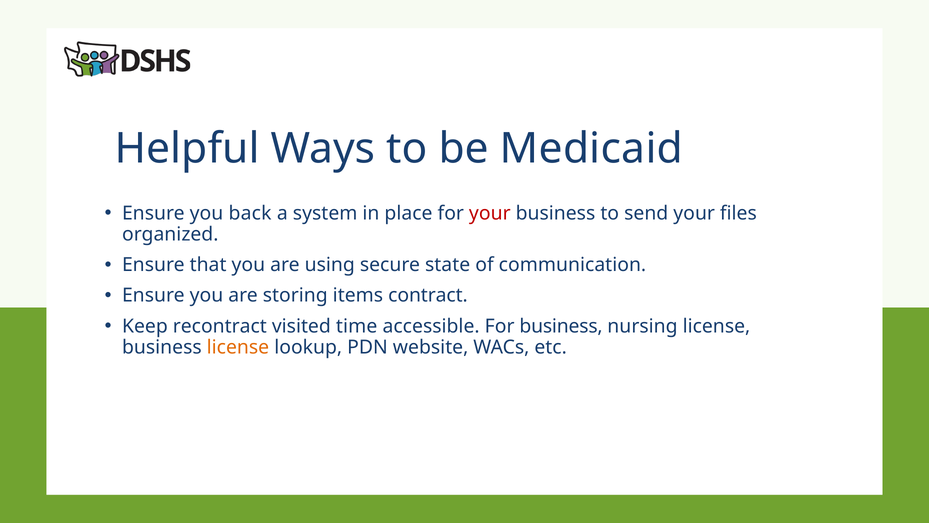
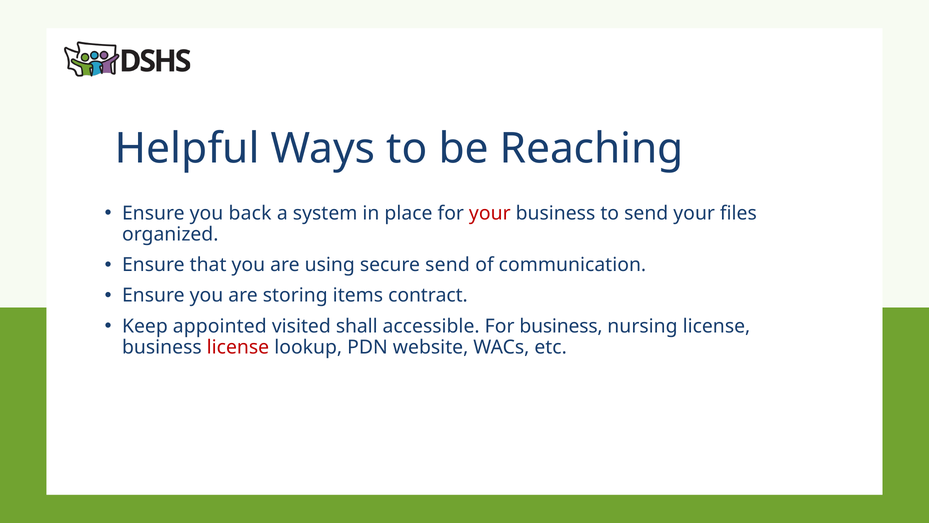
Medicaid: Medicaid -> Reaching (592, 149)
secure state: state -> send (448, 265)
recontract: recontract -> appointed (220, 326)
time: time -> shall (357, 326)
license colour: orange -> red (238, 347)
